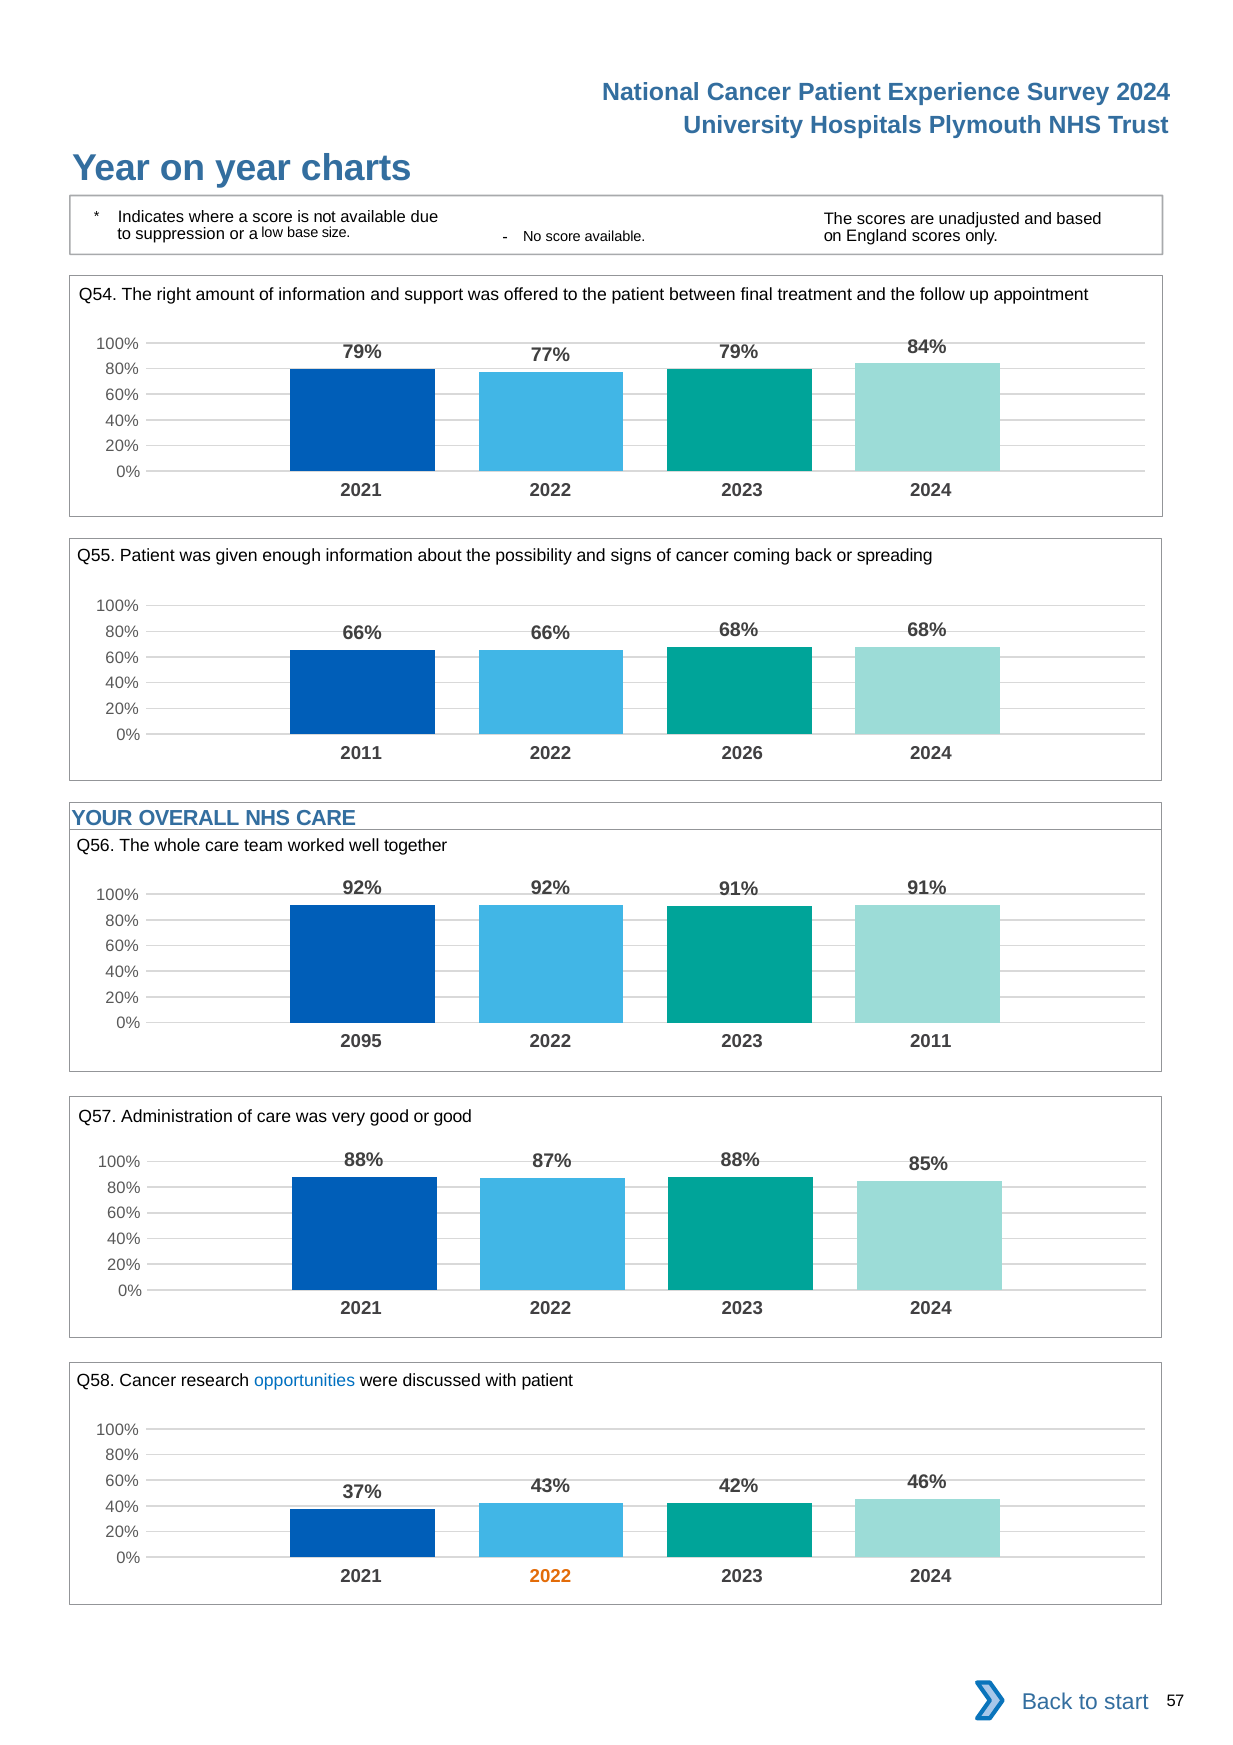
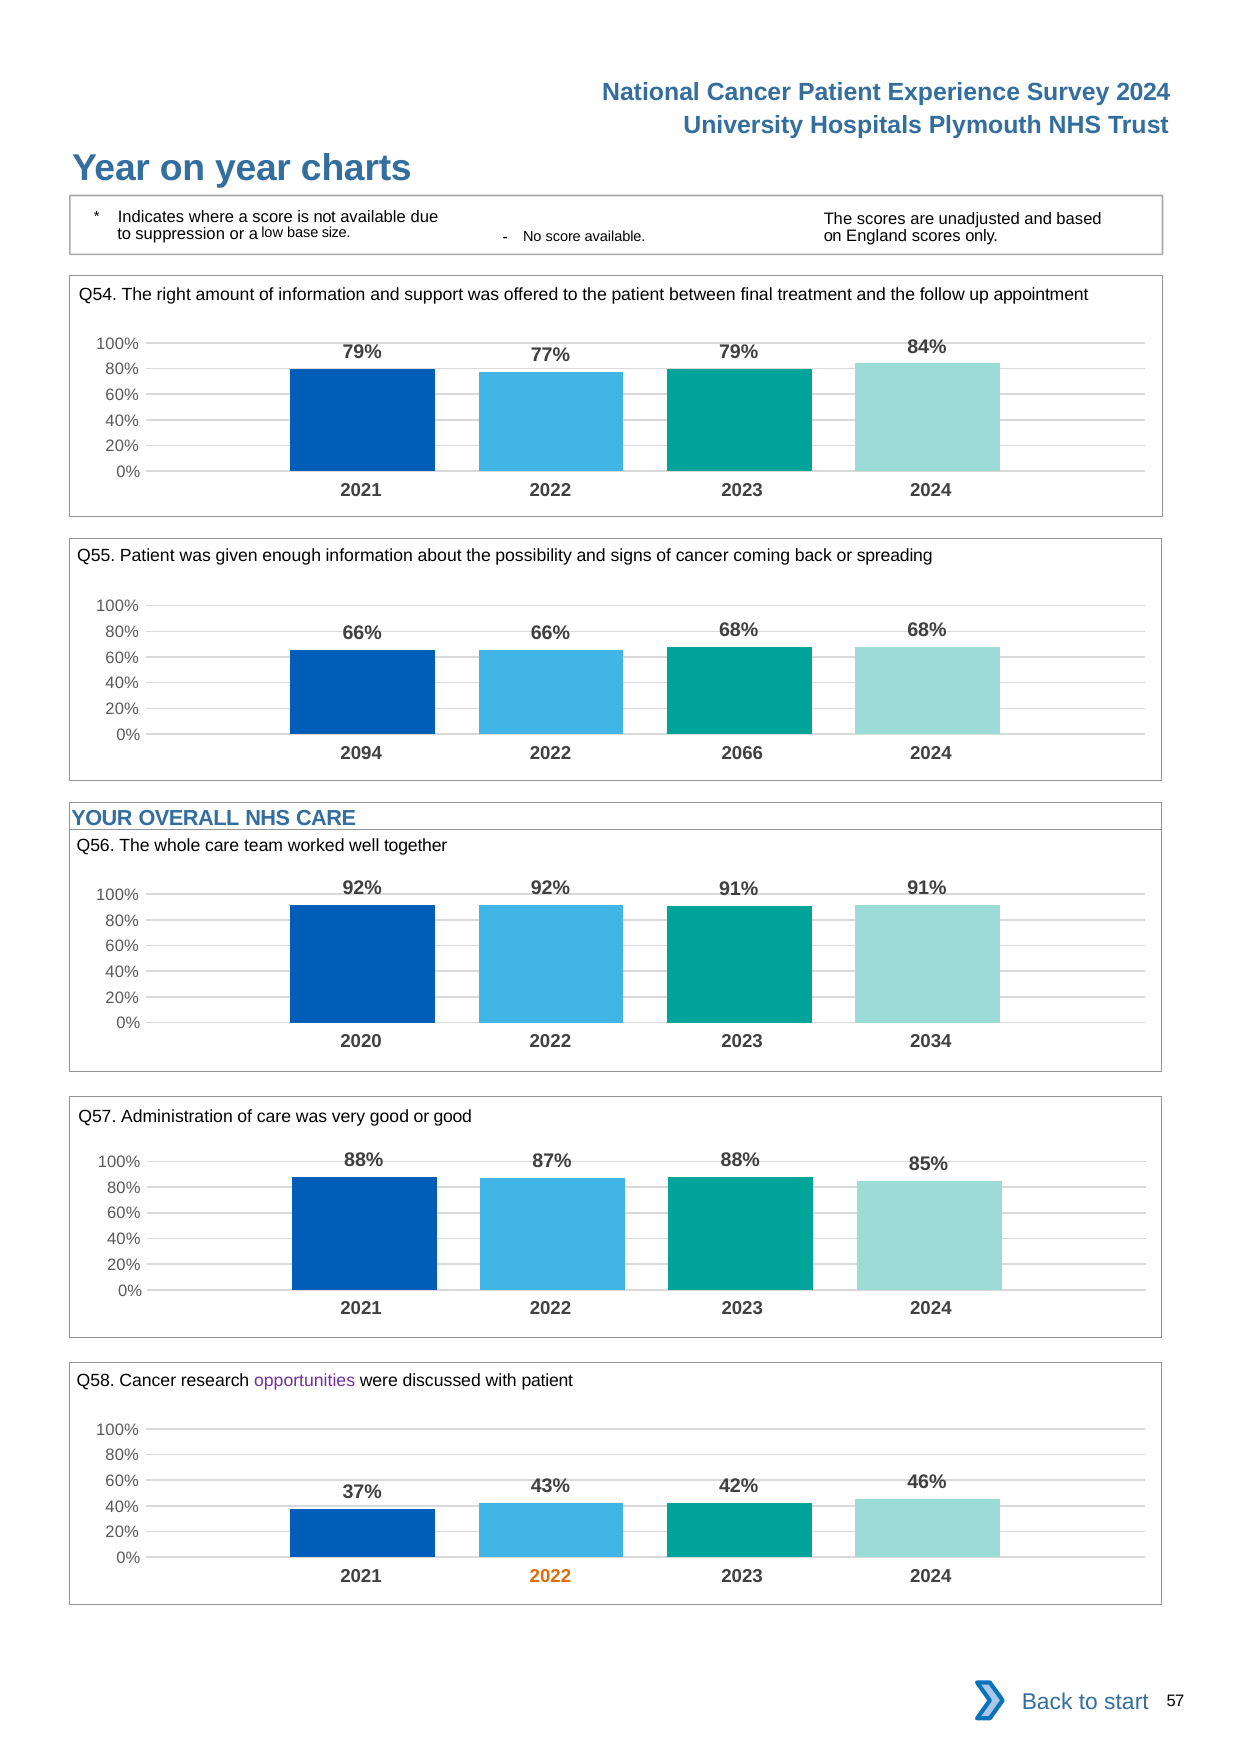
2011: 2011 -> 2094 (361, 753)
2026: 2026 -> 2066 (742, 753)
2095: 2095 -> 2020 (361, 1041)
2023 2011: 2011 -> 2034 (931, 1041)
opportunities colour: blue -> purple (305, 1381)
